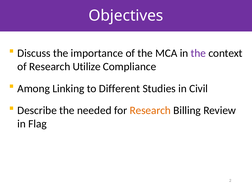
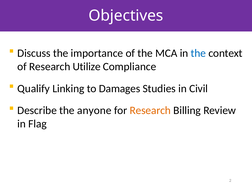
the colour: purple -> blue (198, 53)
Among: Among -> Qualify (34, 89)
Different: Different -> Damages (120, 89)
needed: needed -> anyone (94, 110)
